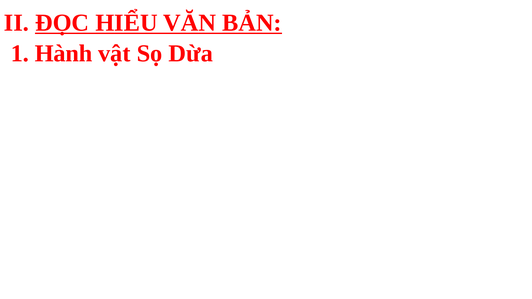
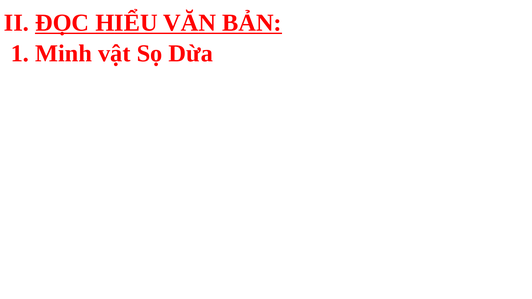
Hành: Hành -> Minh (64, 54)
